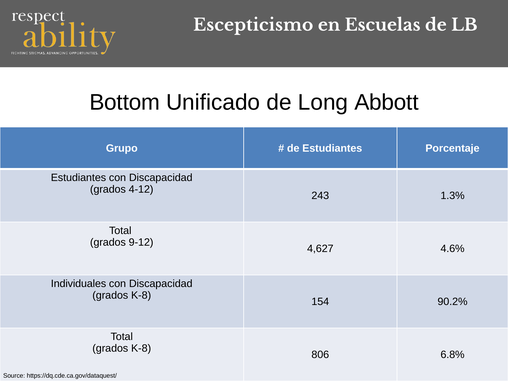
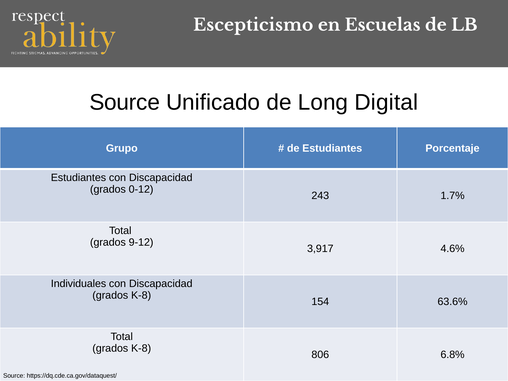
Bottom: Bottom -> Source (125, 102)
Abbott: Abbott -> Digital (386, 102)
4-12: 4-12 -> 0-12 (141, 189)
1.3%: 1.3% -> 1.7% (453, 196)
4,627: 4,627 -> 3,917 (320, 249)
90.2%: 90.2% -> 63.6% (453, 302)
